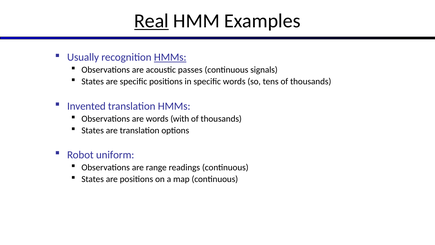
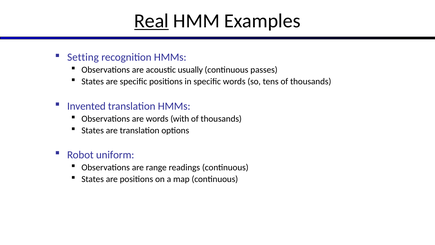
Usually: Usually -> Setting (83, 57)
HMMs underline: present -> none (170, 57)
passes: passes -> usually (190, 70)
signals: signals -> passes (264, 70)
